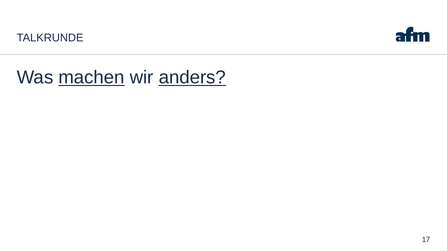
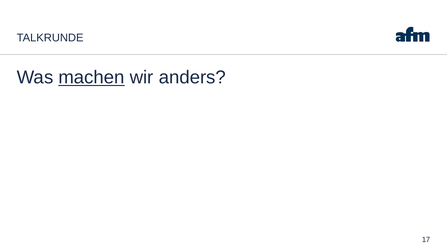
anders underline: present -> none (192, 78)
